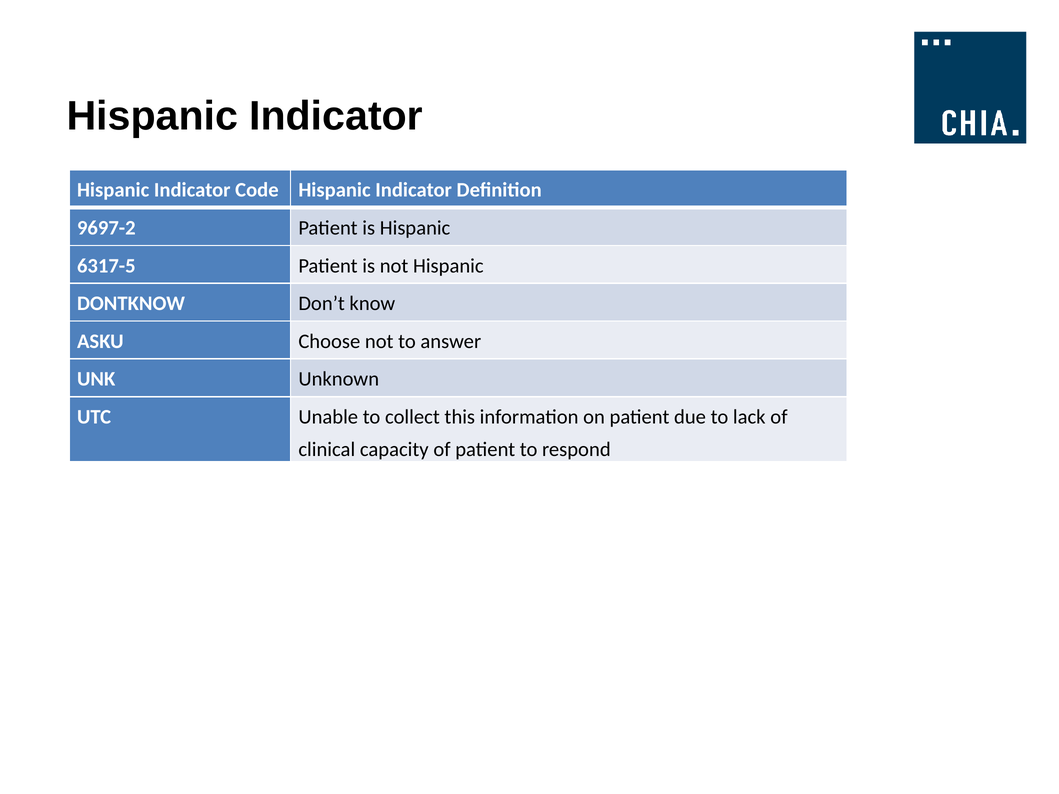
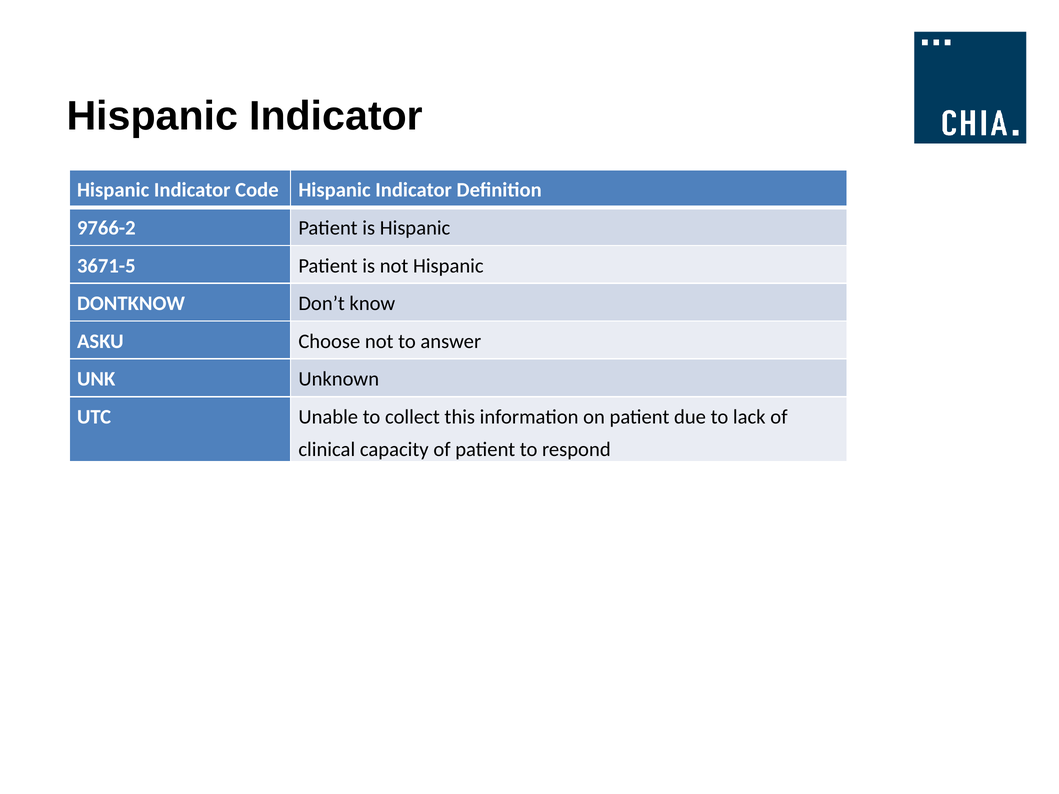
9697-2: 9697-2 -> 9766-2 (106, 228)
6317-5: 6317-5 -> 3671-5 (106, 266)
